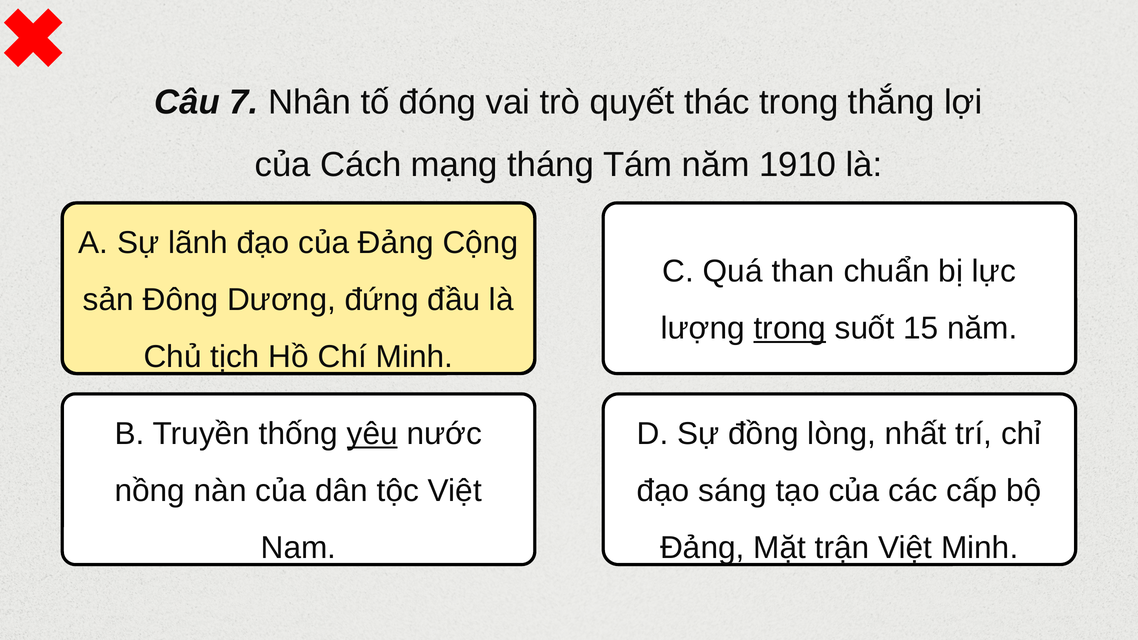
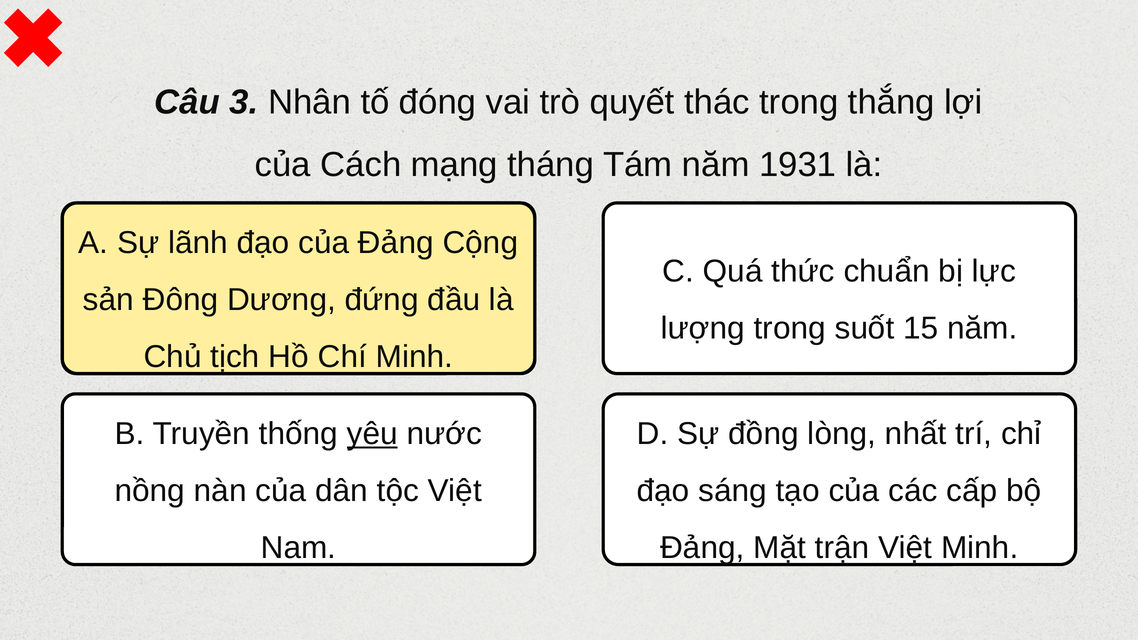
7: 7 -> 3 (244, 102)
1910: 1910 -> 1931 (798, 165)
than: than -> thức (803, 272)
trong underline: present -> none (790, 328)
